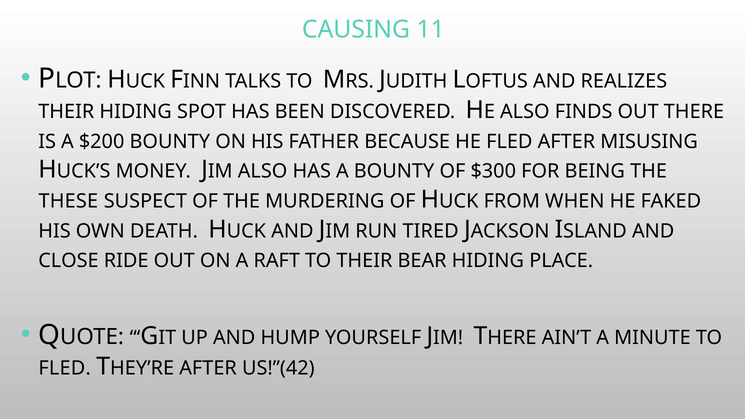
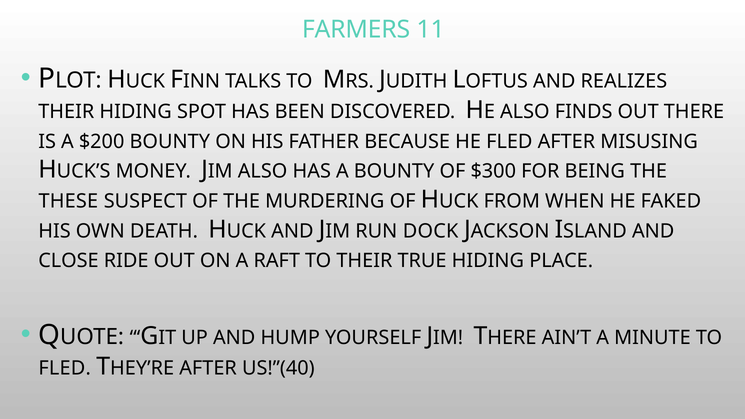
CAUSING: CAUSING -> FARMERS (356, 30)
TIRED: TIRED -> DOCK (431, 231)
BEAR: BEAR -> TRUE (422, 261)
US!”(42: US!”(42 -> US!”(40 (278, 368)
